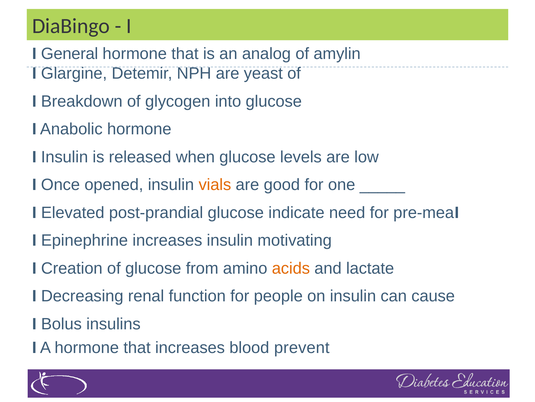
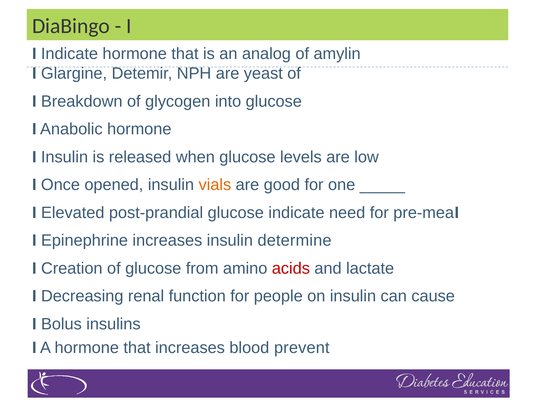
I General: General -> Indicate (70, 54)
motivating: motivating -> determine (295, 240)
acids colour: orange -> red (291, 268)
